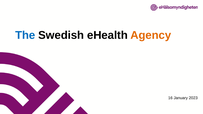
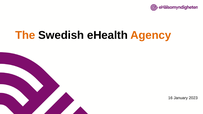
The colour: blue -> orange (25, 35)
